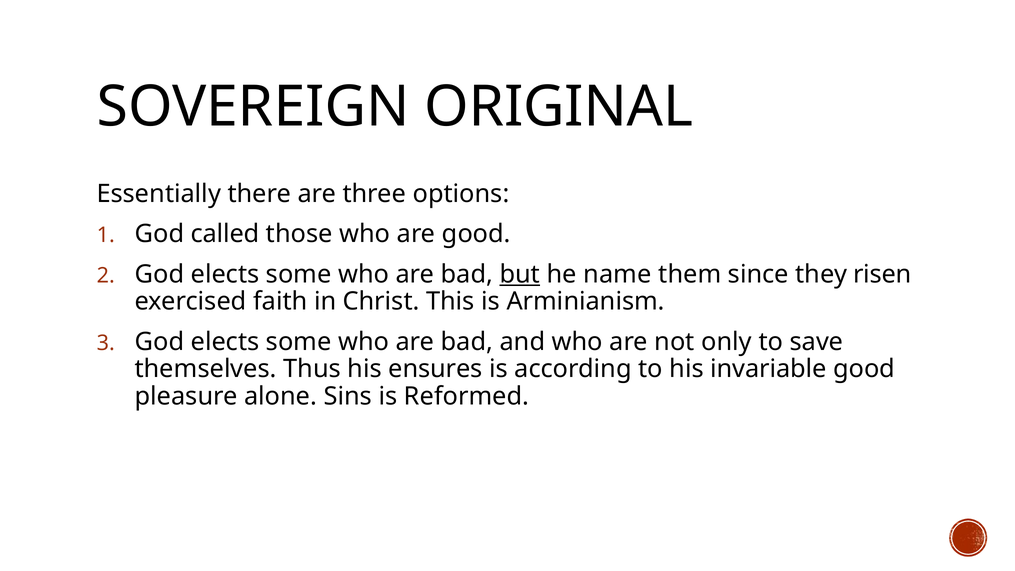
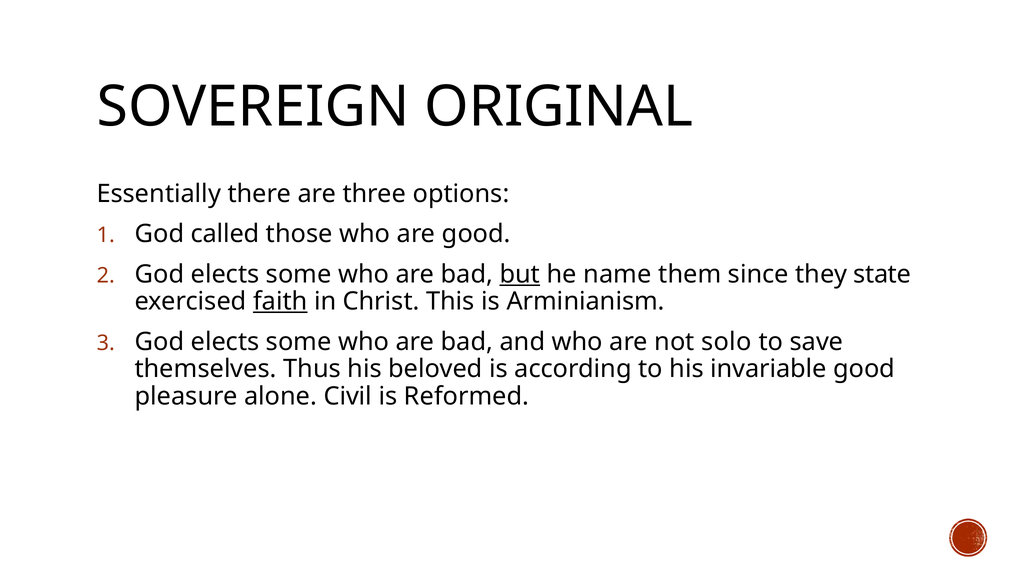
risen: risen -> state (882, 274)
faith underline: none -> present (280, 302)
only: only -> solo (726, 342)
ensures: ensures -> beloved (435, 369)
Sins: Sins -> Civil (348, 396)
